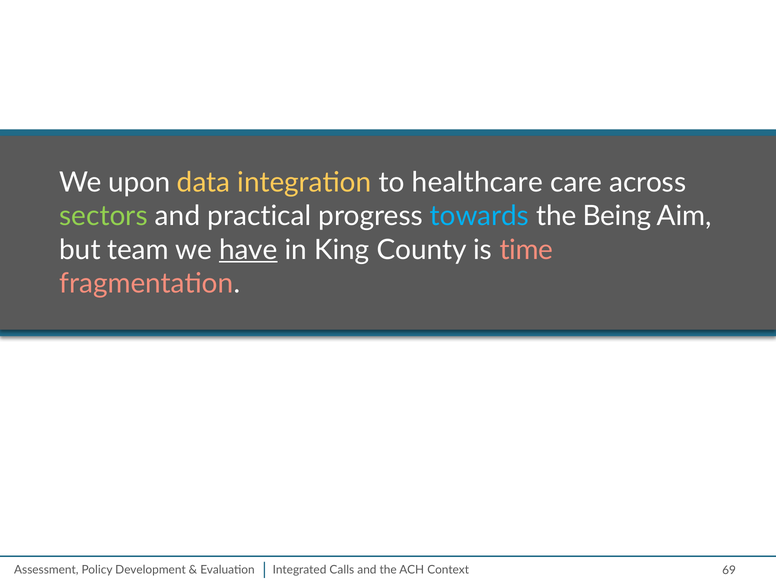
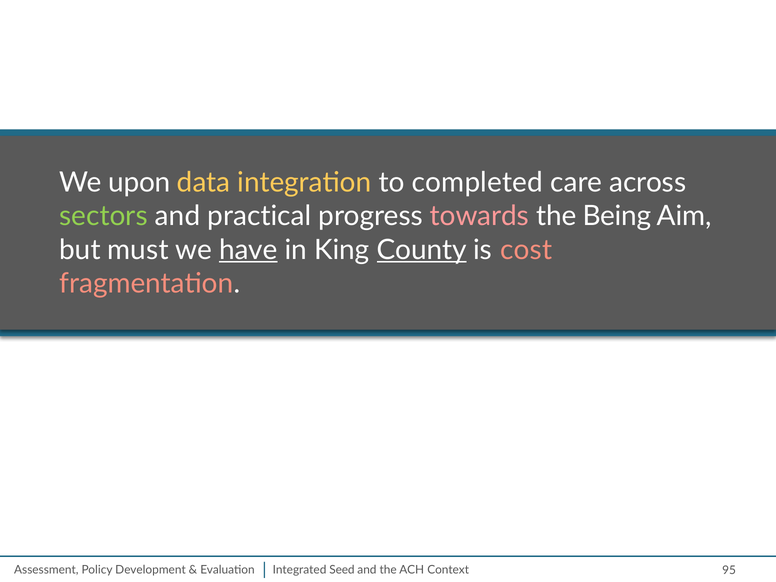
healthcare: healthcare -> completed (477, 182)
towards colour: light blue -> pink (479, 216)
team: team -> must (138, 250)
County underline: none -> present (422, 250)
time: time -> cost (526, 250)
69: 69 -> 95 (729, 570)
Calls: Calls -> Seed (342, 570)
